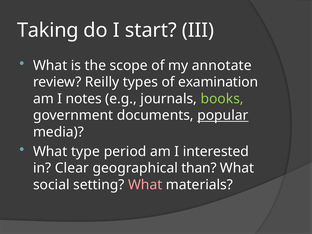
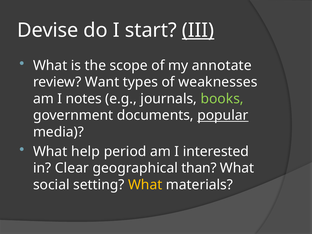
Taking: Taking -> Devise (48, 30)
III underline: none -> present (198, 30)
Reilly: Reilly -> Want (102, 82)
examination: examination -> weaknesses (218, 82)
type: type -> help (86, 151)
What colour: pink -> yellow (145, 185)
